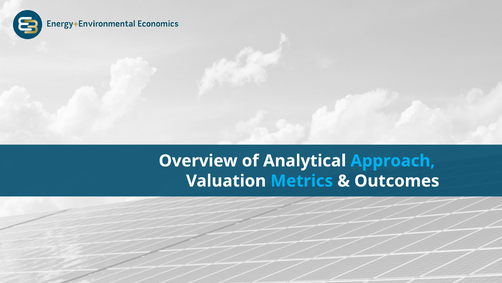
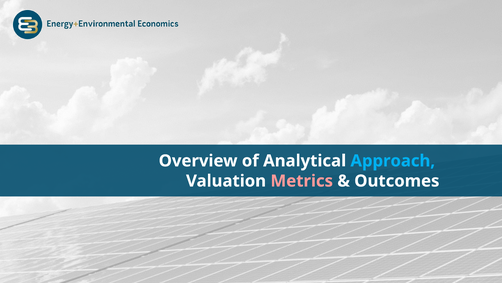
Metrics colour: light blue -> pink (302, 181)
